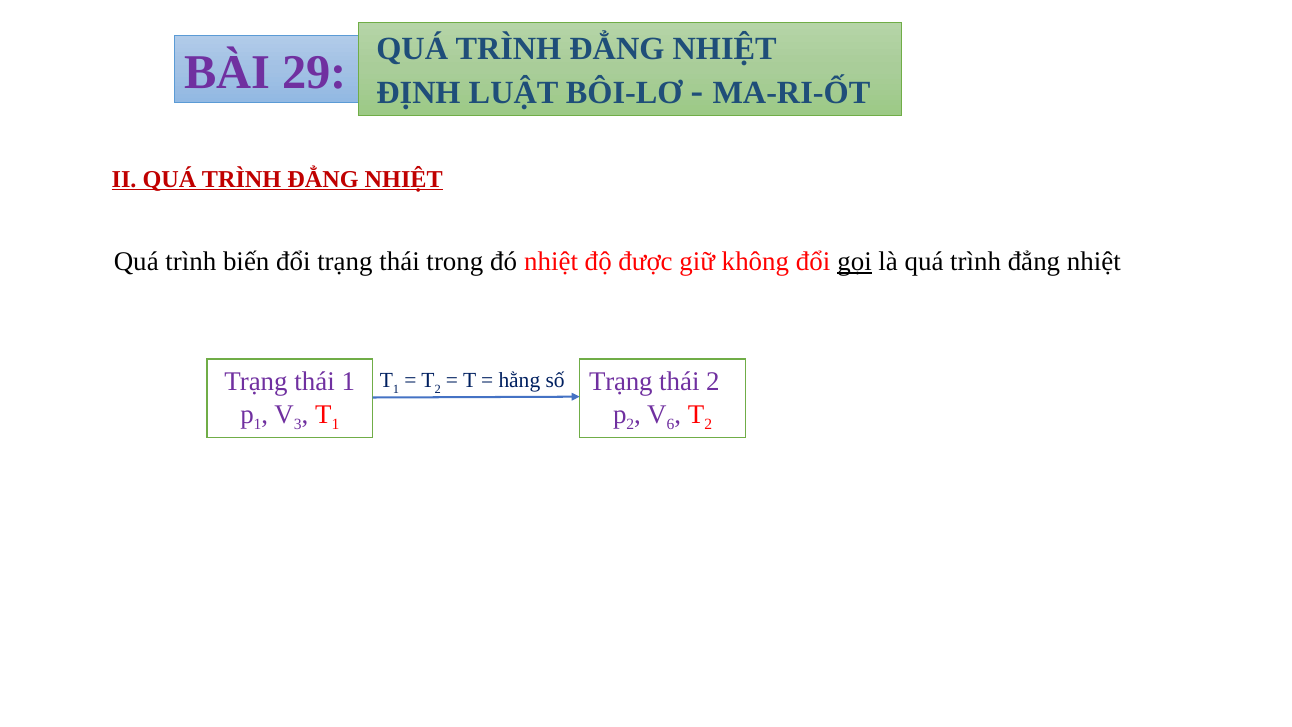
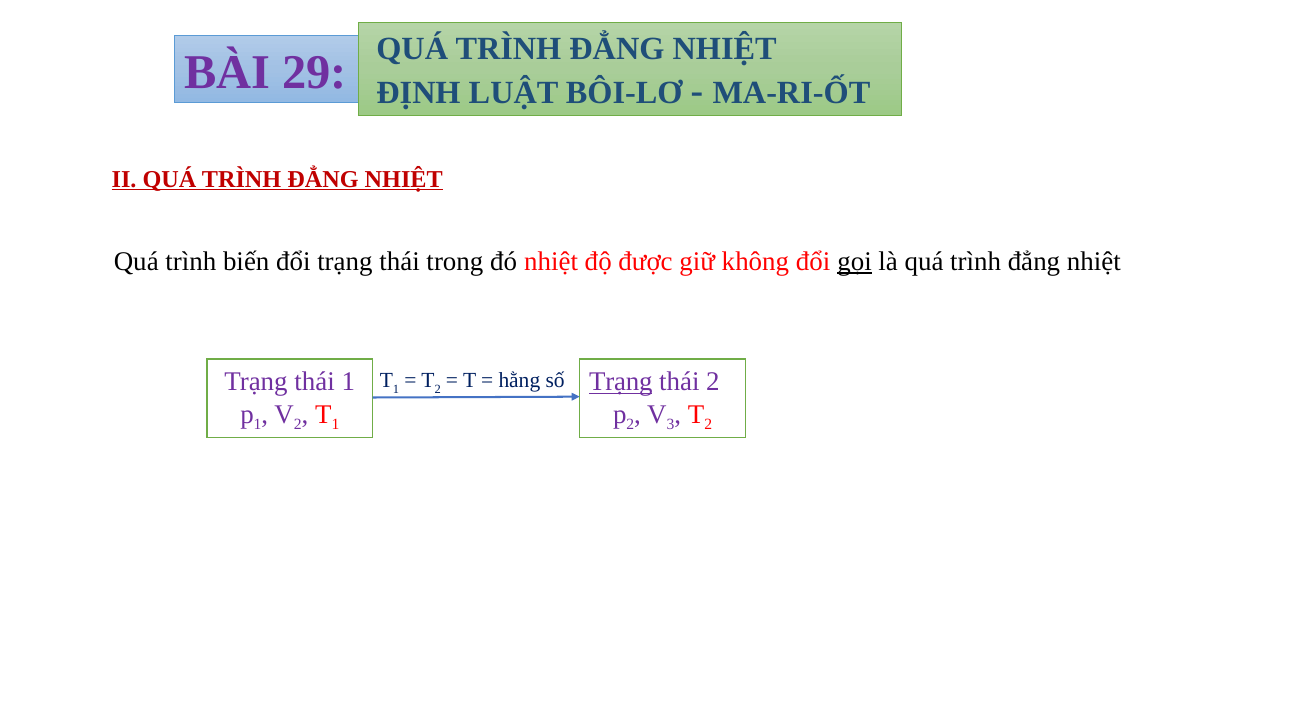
Trạng underline: none -> present (621, 382)
3: 3 -> 2 (298, 425)
6: 6 -> 3 (671, 425)
